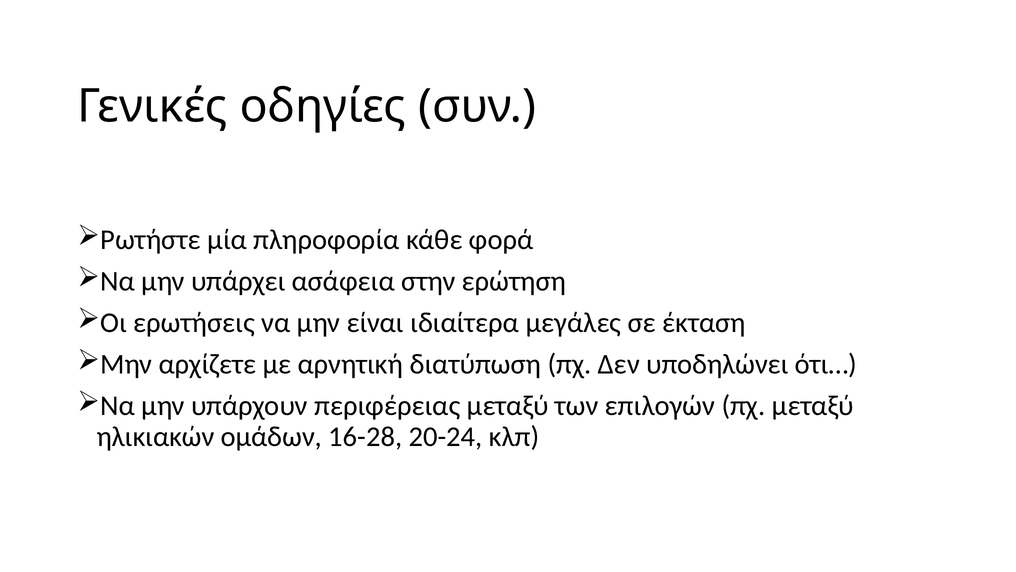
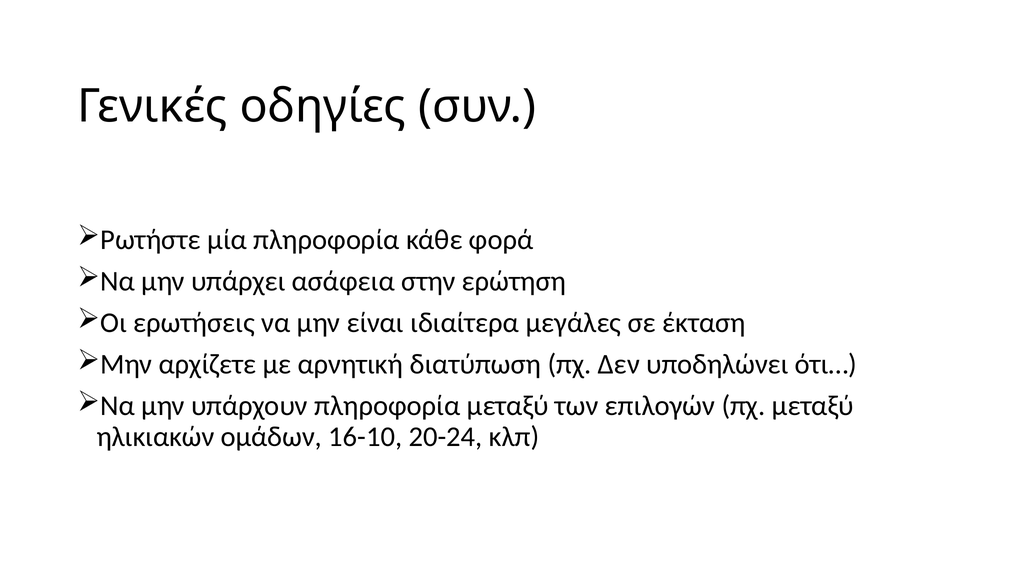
υπάρχουν περιφέρειας: περιφέρειας -> πληροφορία (387, 405)
16-28: 16-28 -> 16-10 (365, 436)
